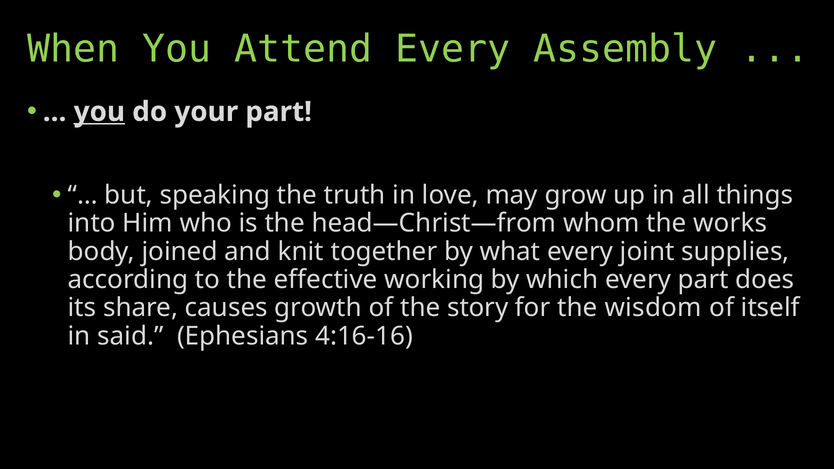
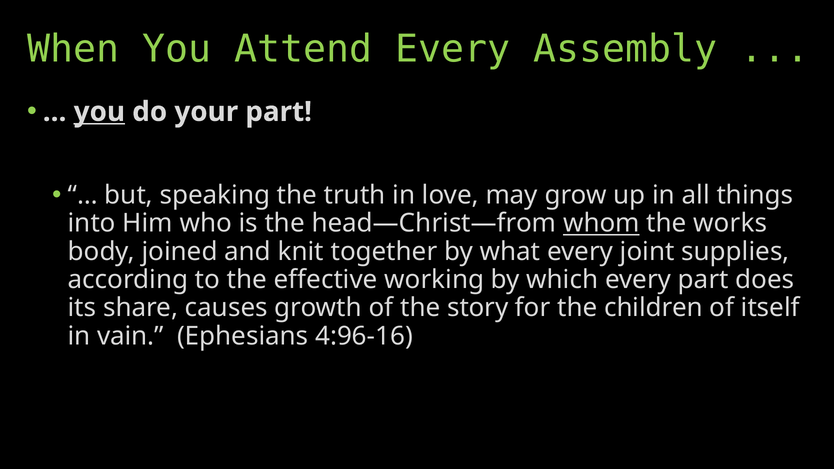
whom underline: none -> present (601, 223)
wisdom: wisdom -> children (653, 308)
said: said -> vain (130, 336)
4:16-16: 4:16-16 -> 4:96-16 (364, 336)
